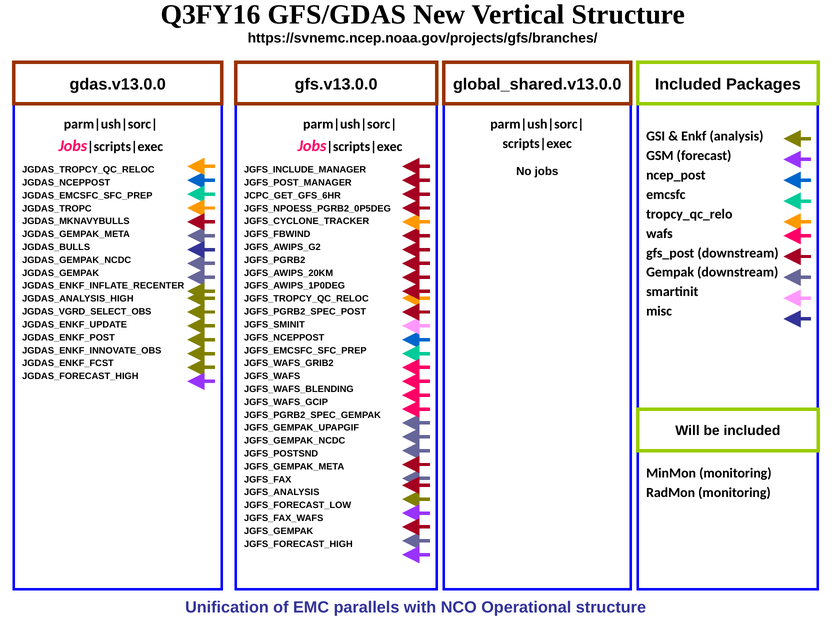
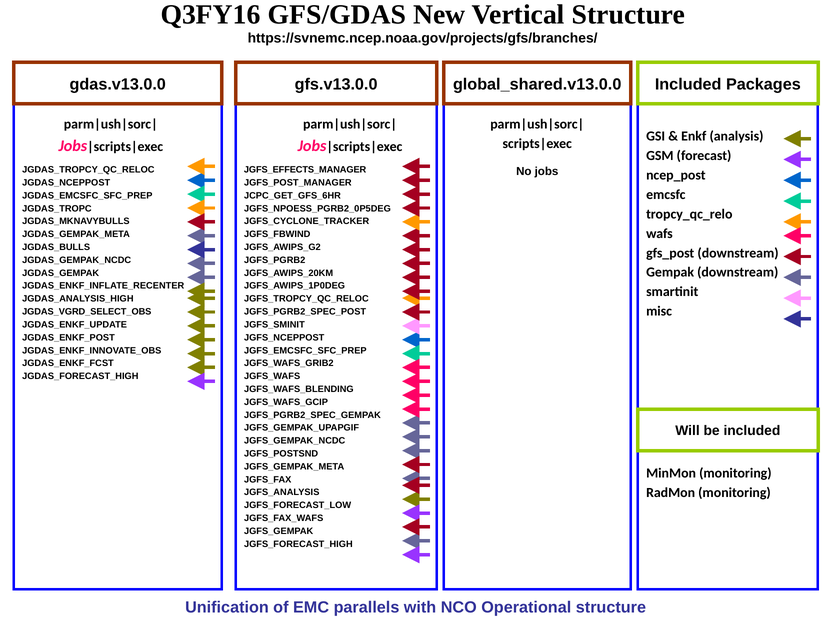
JGFS_INCLUDE_MANAGER: JGFS_INCLUDE_MANAGER -> JGFS_EFFECTS_MANAGER (305, 170)
